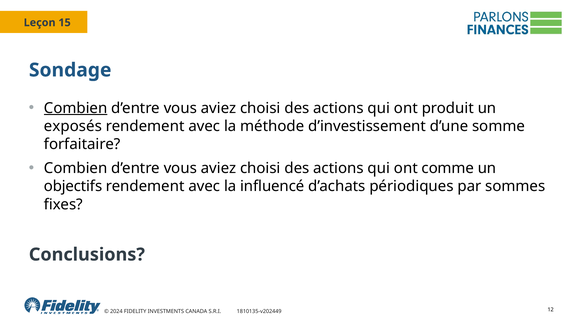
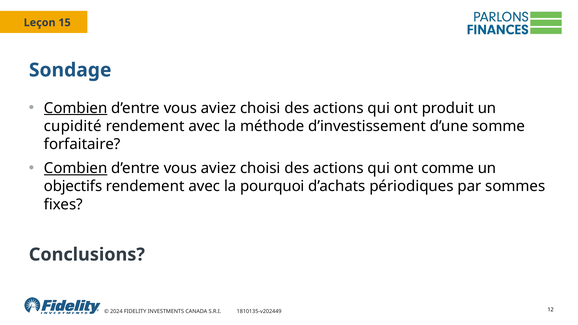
exposés: exposés -> cupidité (73, 126)
Combien underline: none -> present (76, 168)
influencé: influencé -> pourquoi (272, 186)
